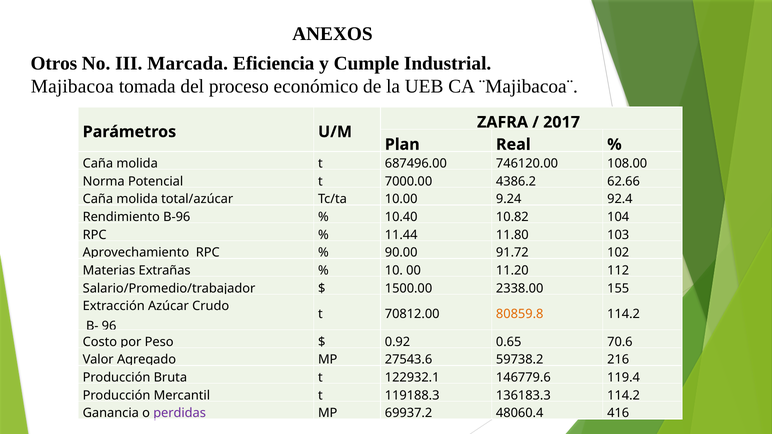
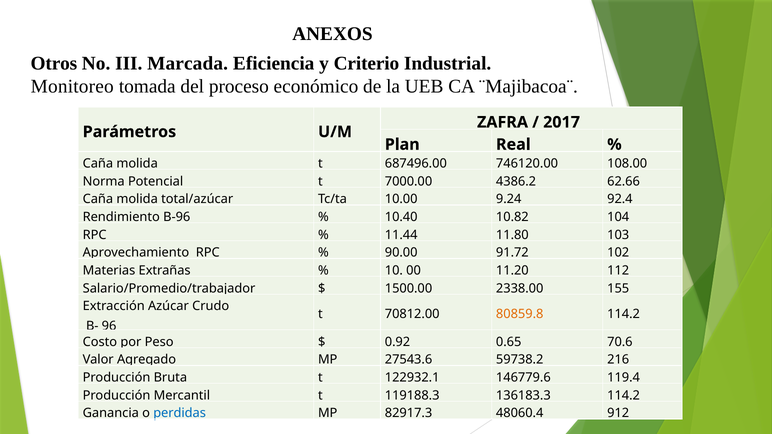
Cumple: Cumple -> Criterio (366, 63)
Majibacoa: Majibacoa -> Monitoreo (72, 87)
perdidas colour: purple -> blue (180, 413)
69937.2: 69937.2 -> 82917.3 (409, 413)
416: 416 -> 912 (618, 413)
